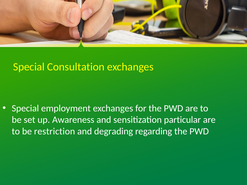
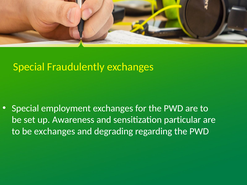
Consultation: Consultation -> Fraudulently (76, 67)
be restriction: restriction -> exchanges (55, 131)
